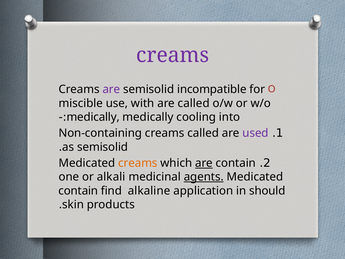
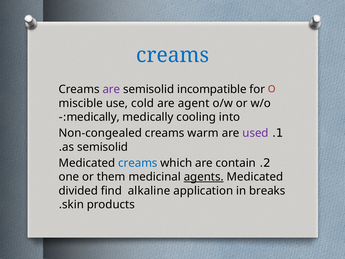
creams colour: purple -> blue (173, 55)
with: with -> cold (143, 103)
are called: called -> agent (194, 103)
Non-containing: Non-containing -> Non-congealed (100, 133)
creams called: called -> warm (203, 133)
creams colour: orange -> blue (138, 163)
are underline: present -> none (204, 163)
alkali: alkali -> them (111, 177)
contain: contain -> divided (78, 191)
should: should -> breaks (267, 191)
